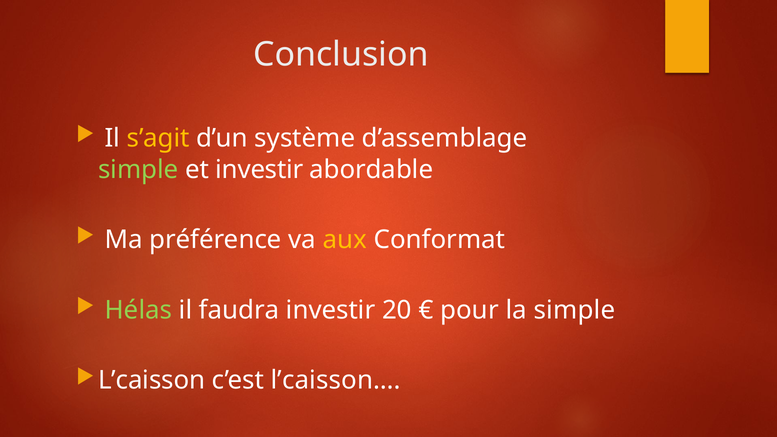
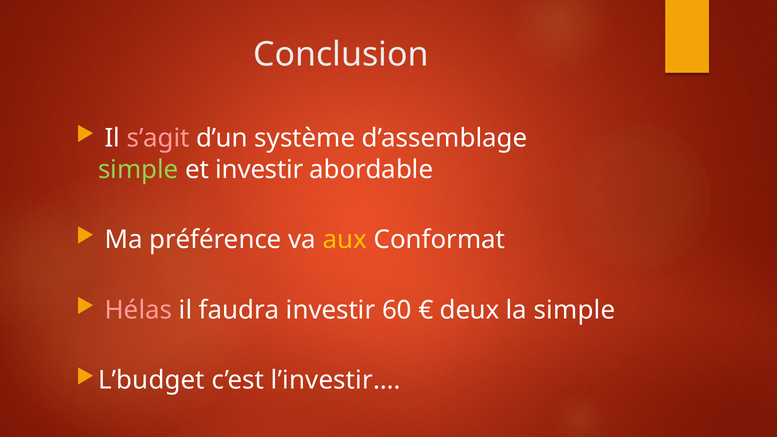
s’agit colour: yellow -> pink (158, 138)
Hélas colour: light green -> pink (138, 310)
20: 20 -> 60 (397, 310)
pour: pour -> deux (470, 310)
L’caisson: L’caisson -> L’budget (151, 380)
l’caisson…: l’caisson… -> l’investir… (336, 380)
